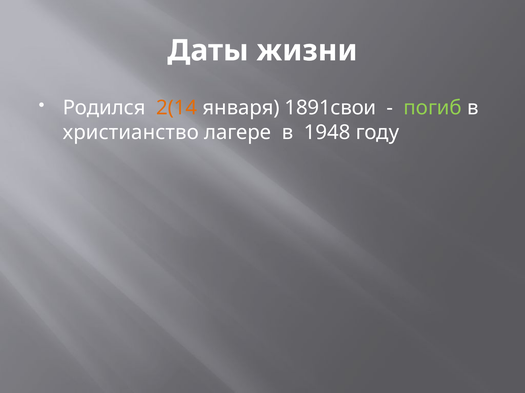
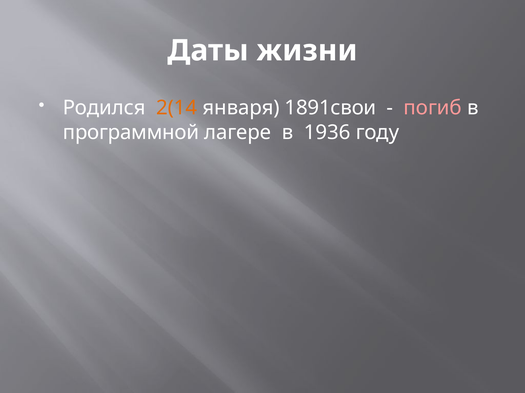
погиб colour: light green -> pink (433, 108)
христианство: христианство -> программной (131, 133)
1948: 1948 -> 1936 (327, 133)
